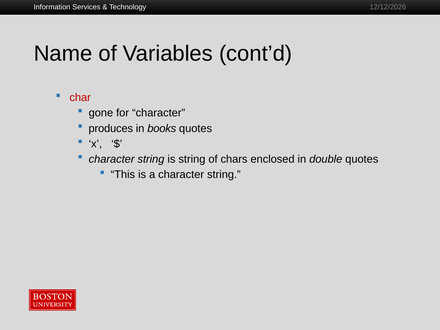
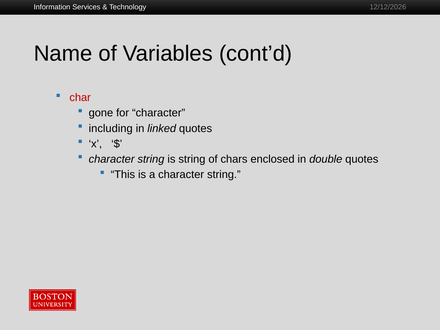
produces: produces -> including (111, 128)
books: books -> linked (162, 128)
